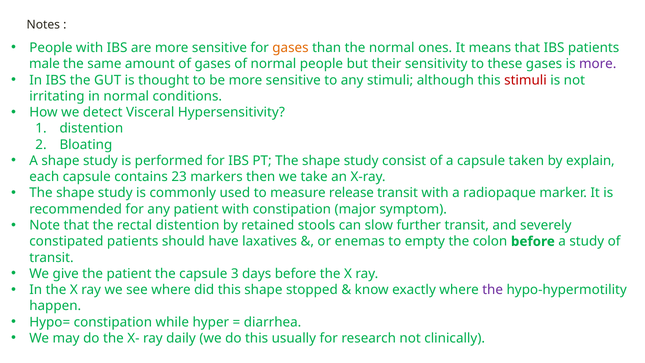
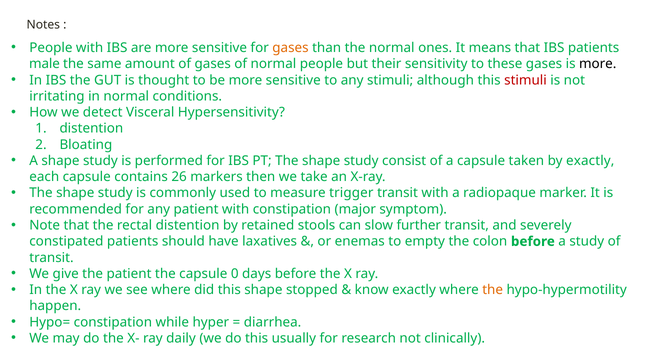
more colour: purple -> black (598, 64)
by explain: explain -> exactly (590, 161)
23: 23 -> 26 (179, 177)
release: release -> trigger (351, 193)
3: 3 -> 0 (235, 274)
the colour: purple -> orange (493, 290)
